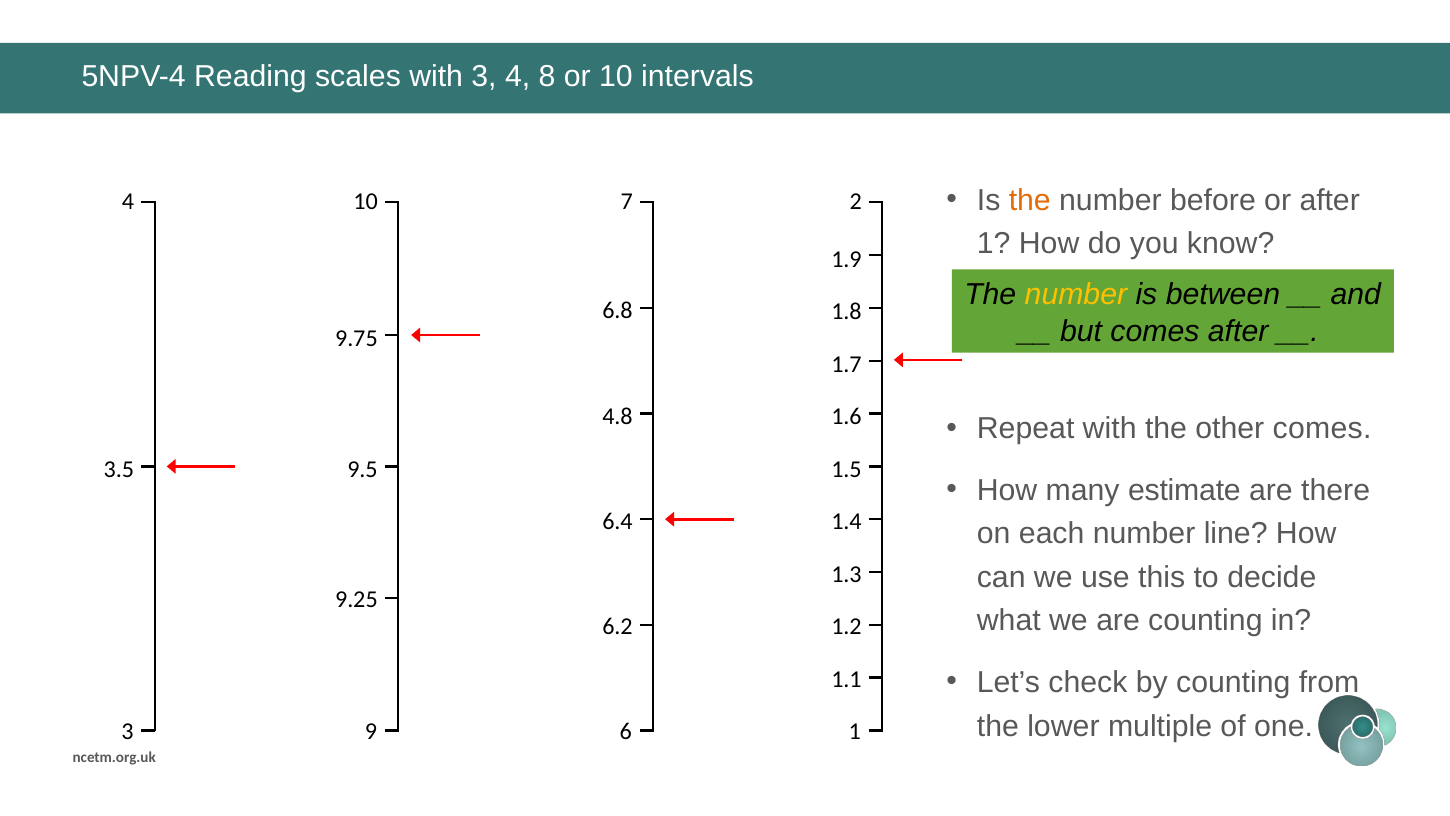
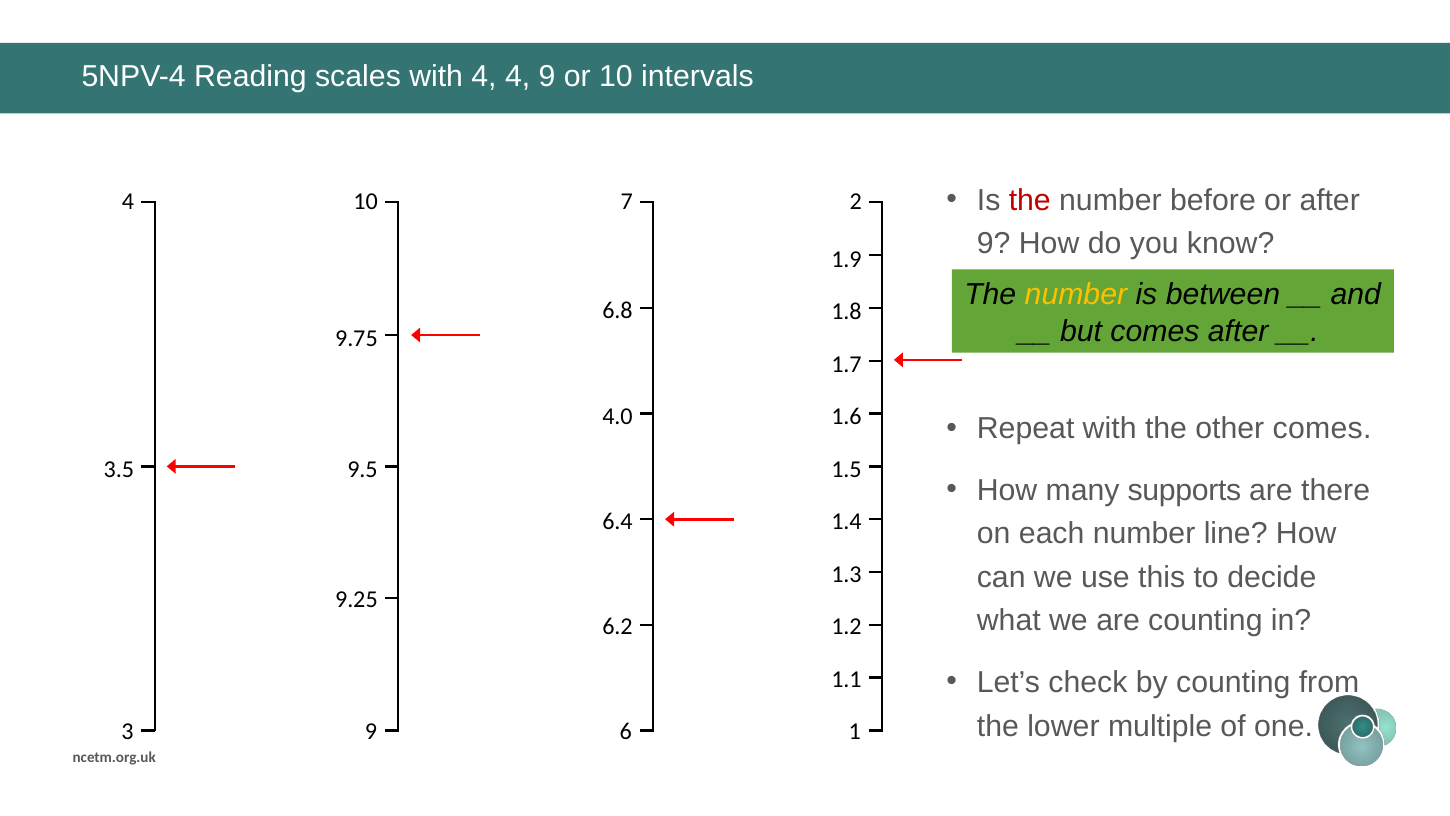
with 3: 3 -> 4 (484, 77)
4 8: 8 -> 9 (547, 77)
the colour: orange -> red (1030, 200)
1: 1 -> 9 (994, 244)
4.8: 4.8 -> 4.0 (617, 417)
estimate: estimate -> supports (1184, 490)
